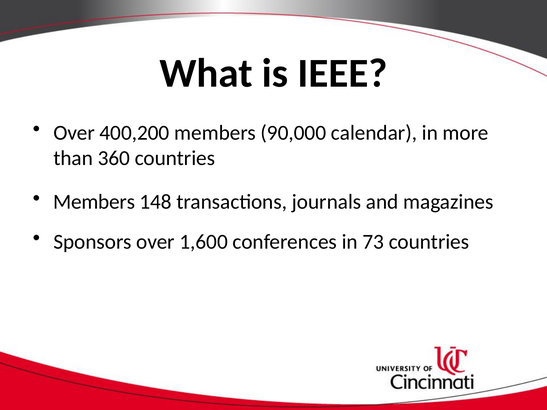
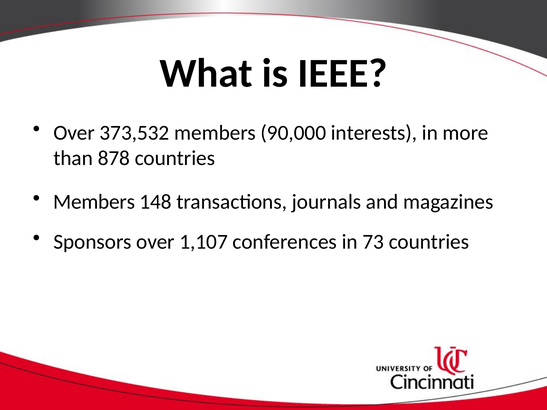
400,200: 400,200 -> 373,532 (134, 133)
calendar: calendar -> interests (374, 133)
360: 360 -> 878 (114, 158)
1,600: 1,600 -> 1,107 (204, 242)
